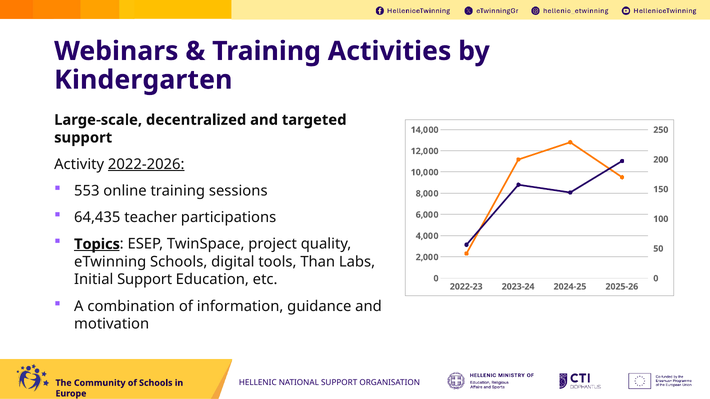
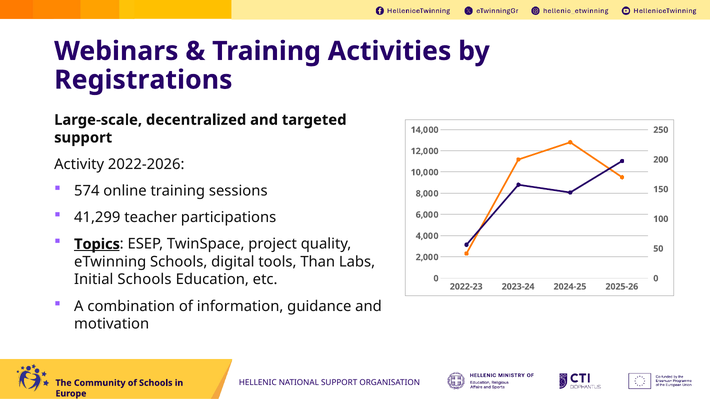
Kindergarten: Kindergarten -> Registrations (143, 80)
2022-2026 underline: present -> none (146, 164)
553: 553 -> 574 (87, 191)
64,435: 64,435 -> 41,299 (97, 218)
Initial Support: Support -> Schools (144, 280)
